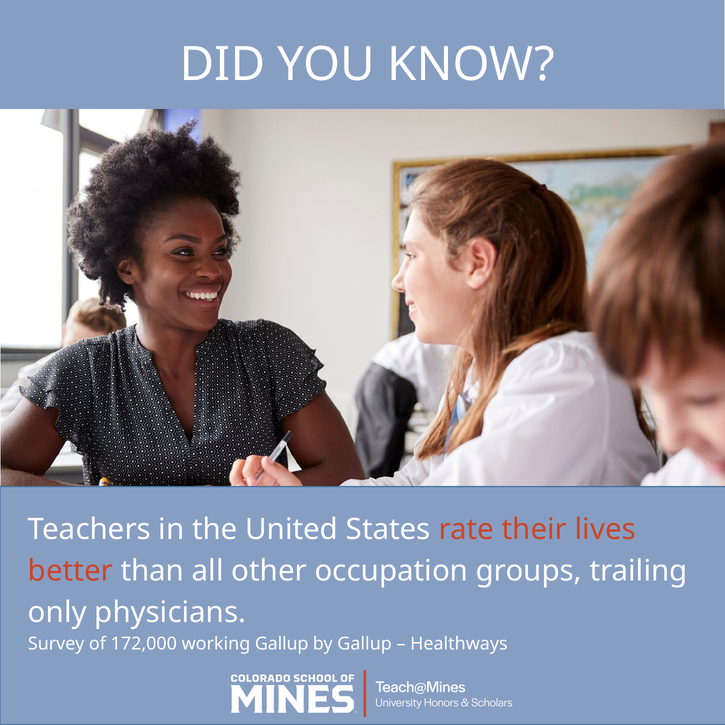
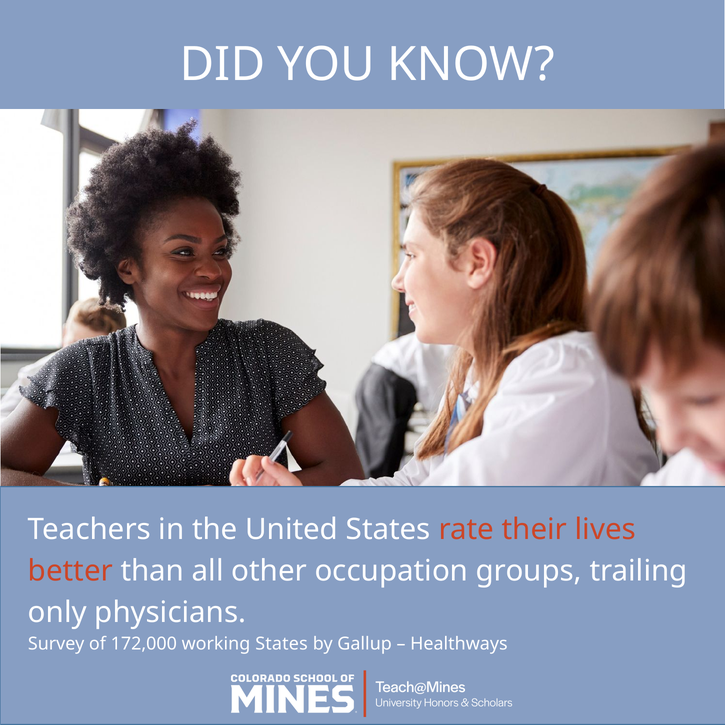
working Gallup: Gallup -> States (282, 644)
